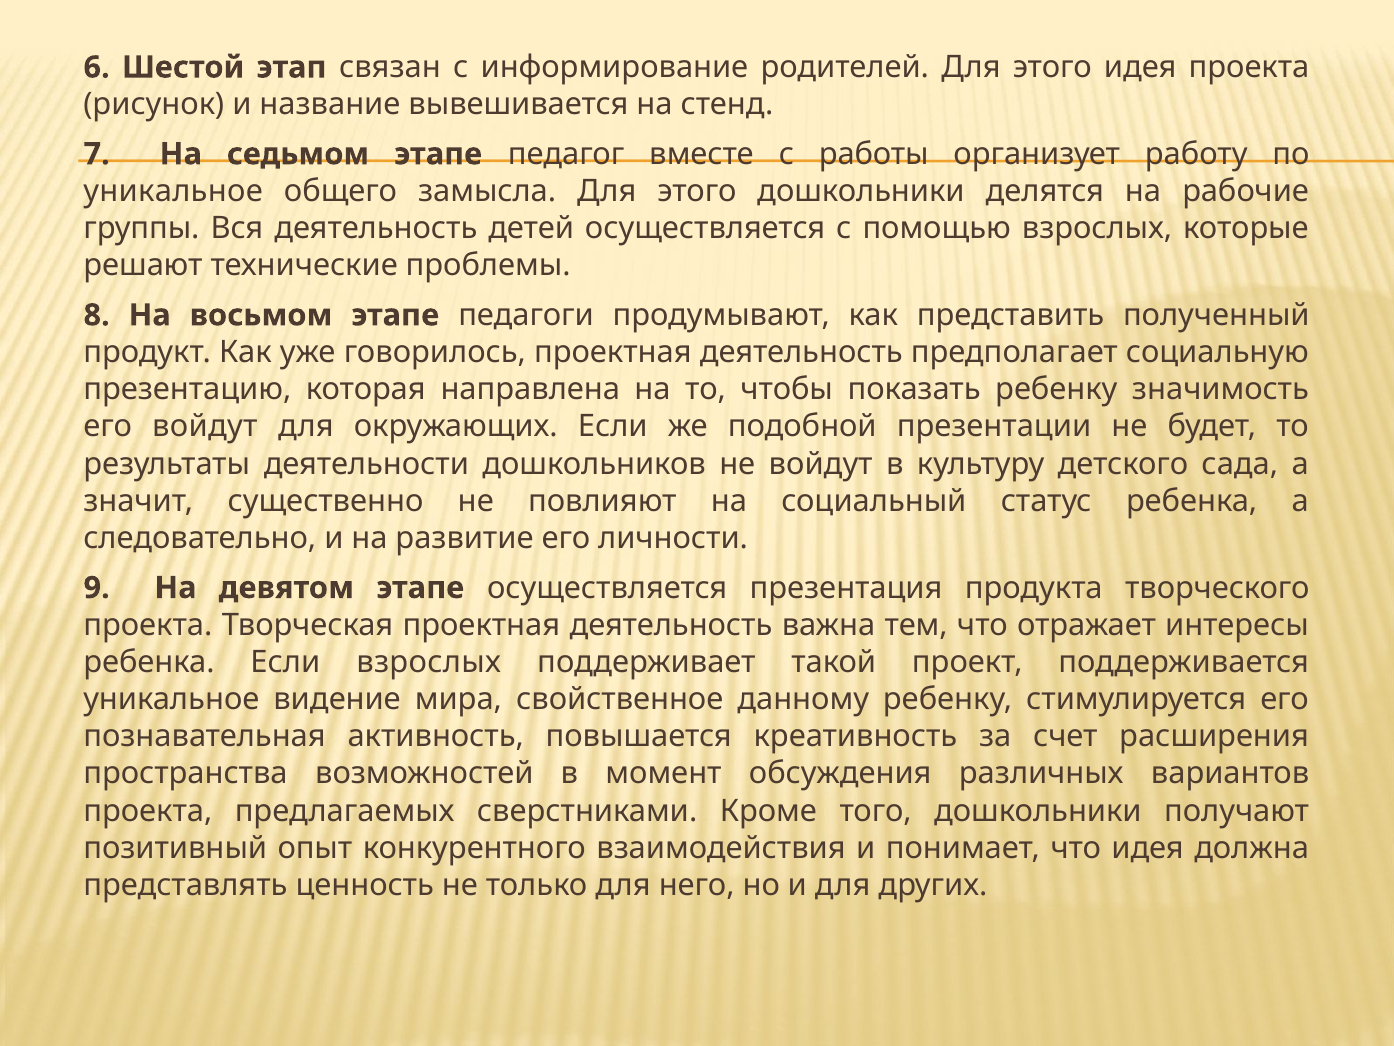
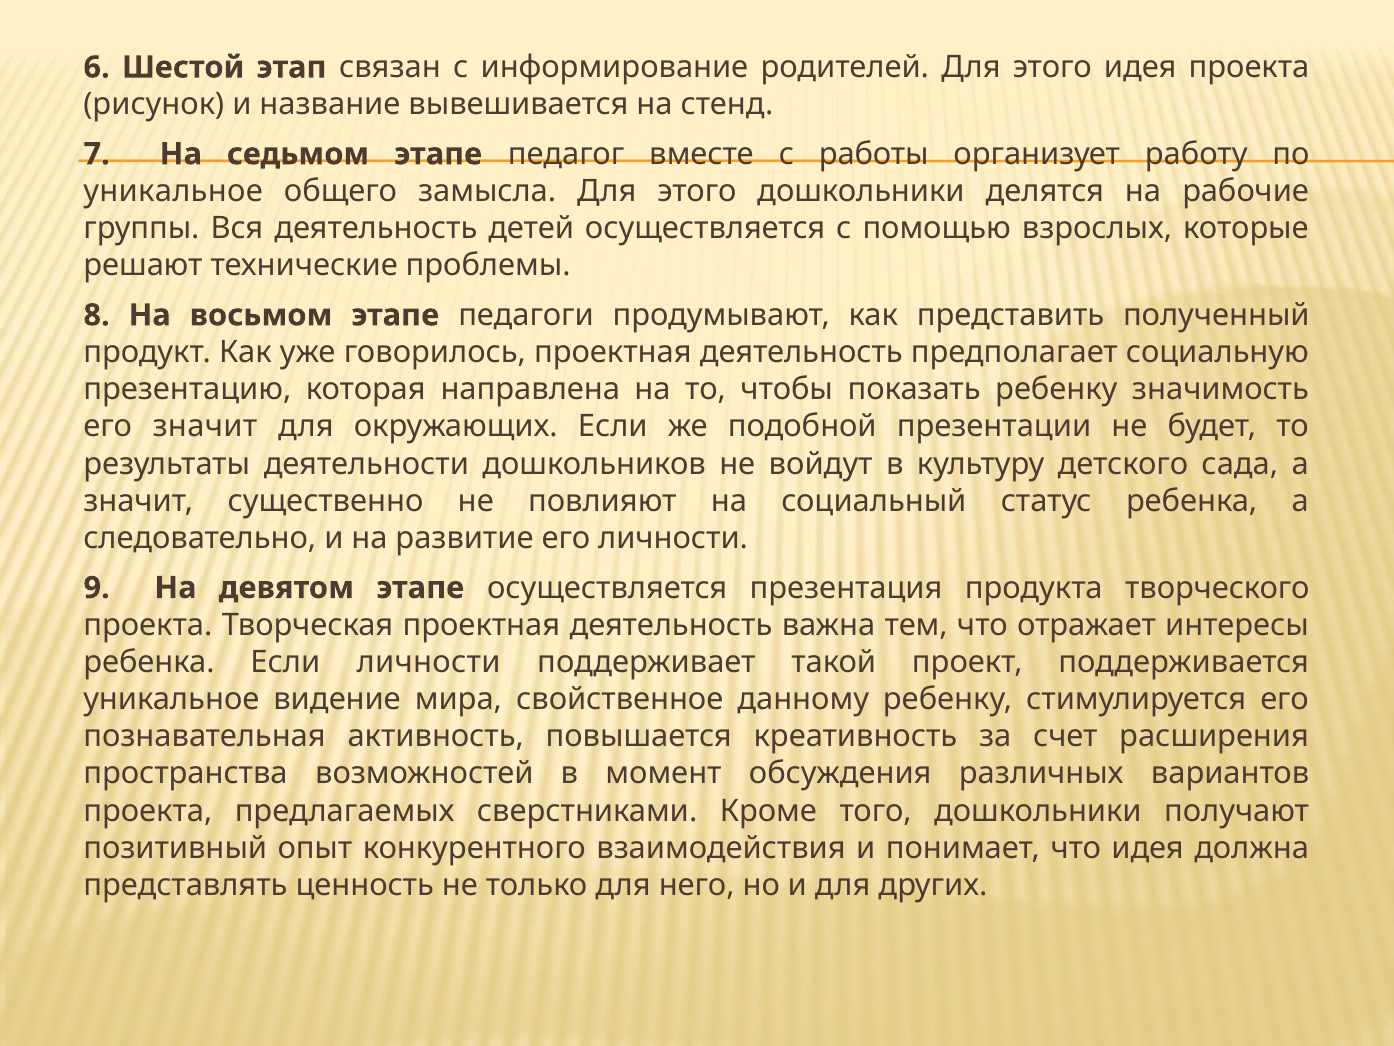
его войдут: войдут -> значит (205, 427)
Если взрослых: взрослых -> личности (429, 662)
